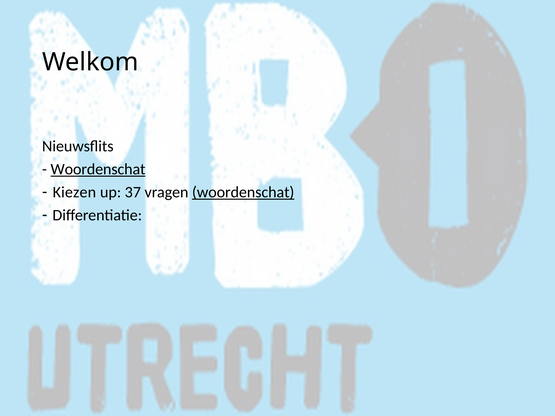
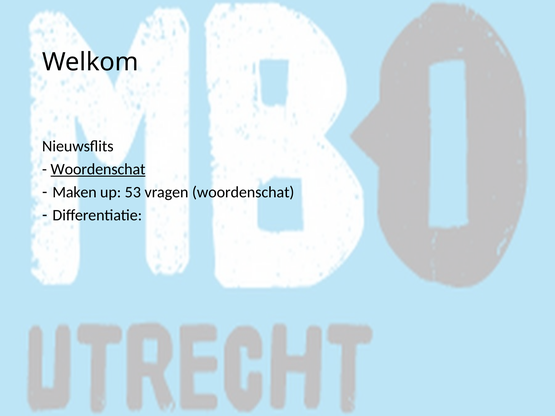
Kiezen: Kiezen -> Maken (75, 192)
37: 37 -> 53 (133, 192)
woordenschat underline: present -> none (243, 192)
